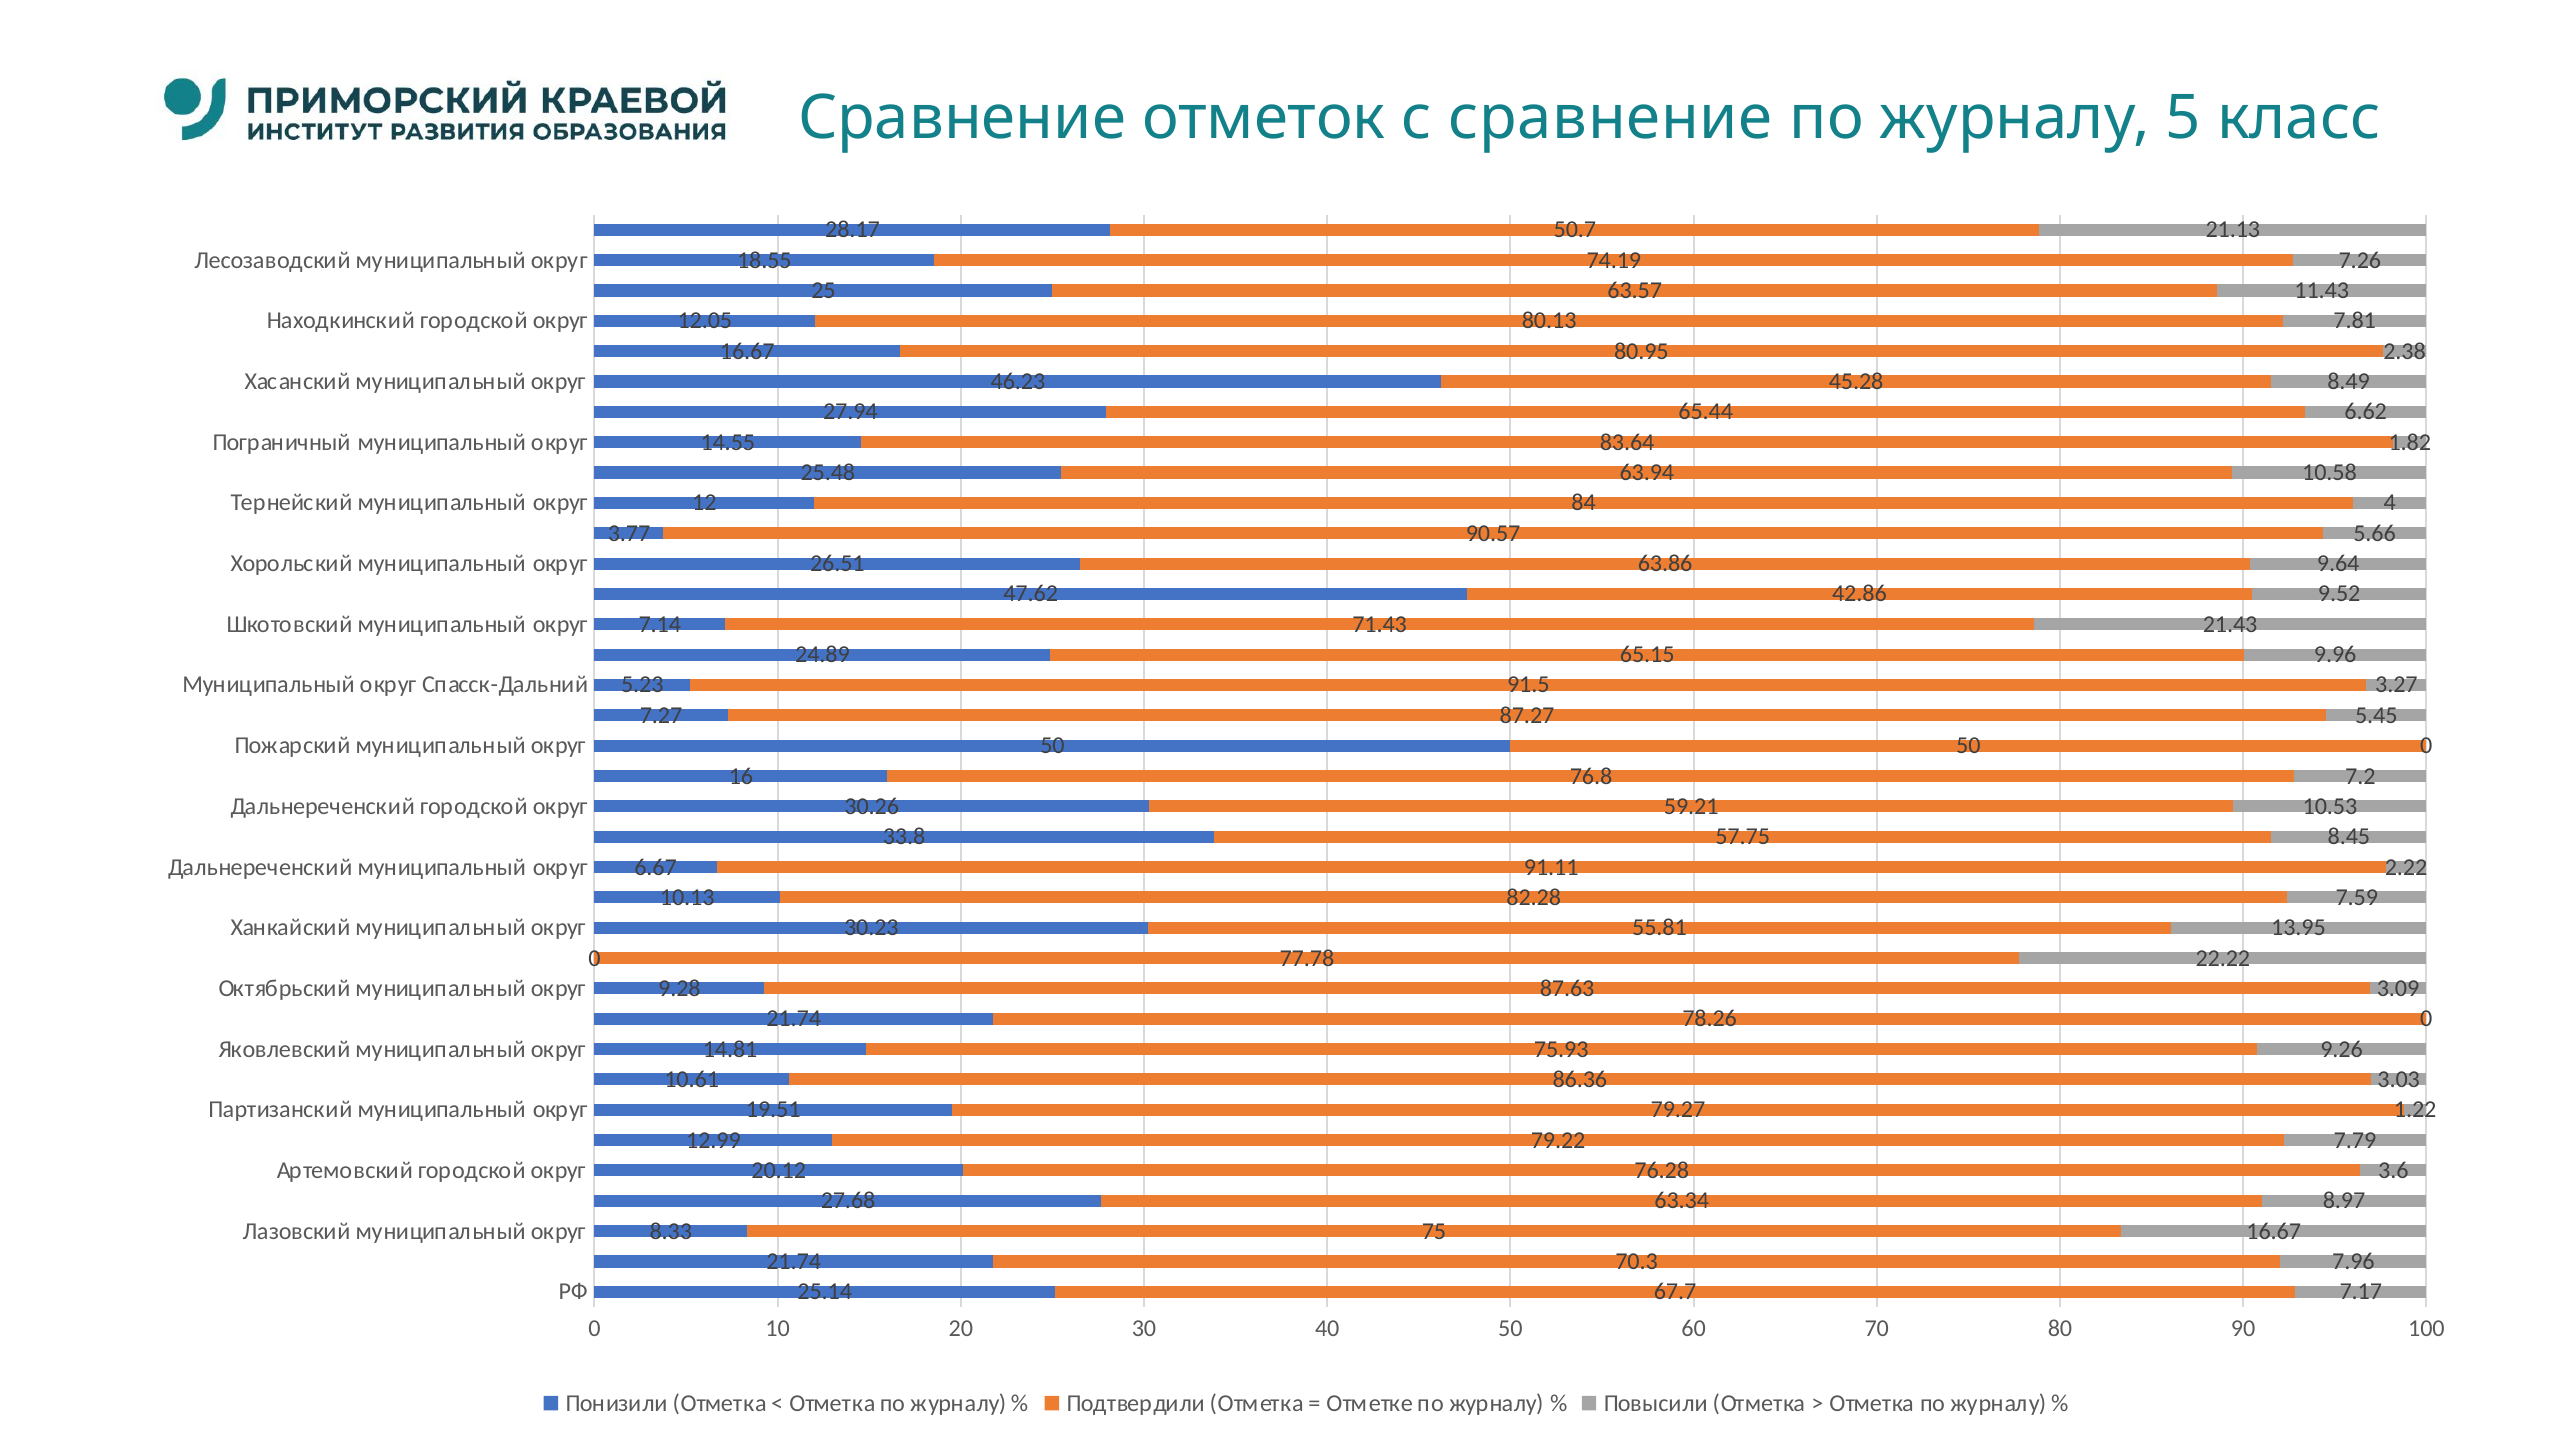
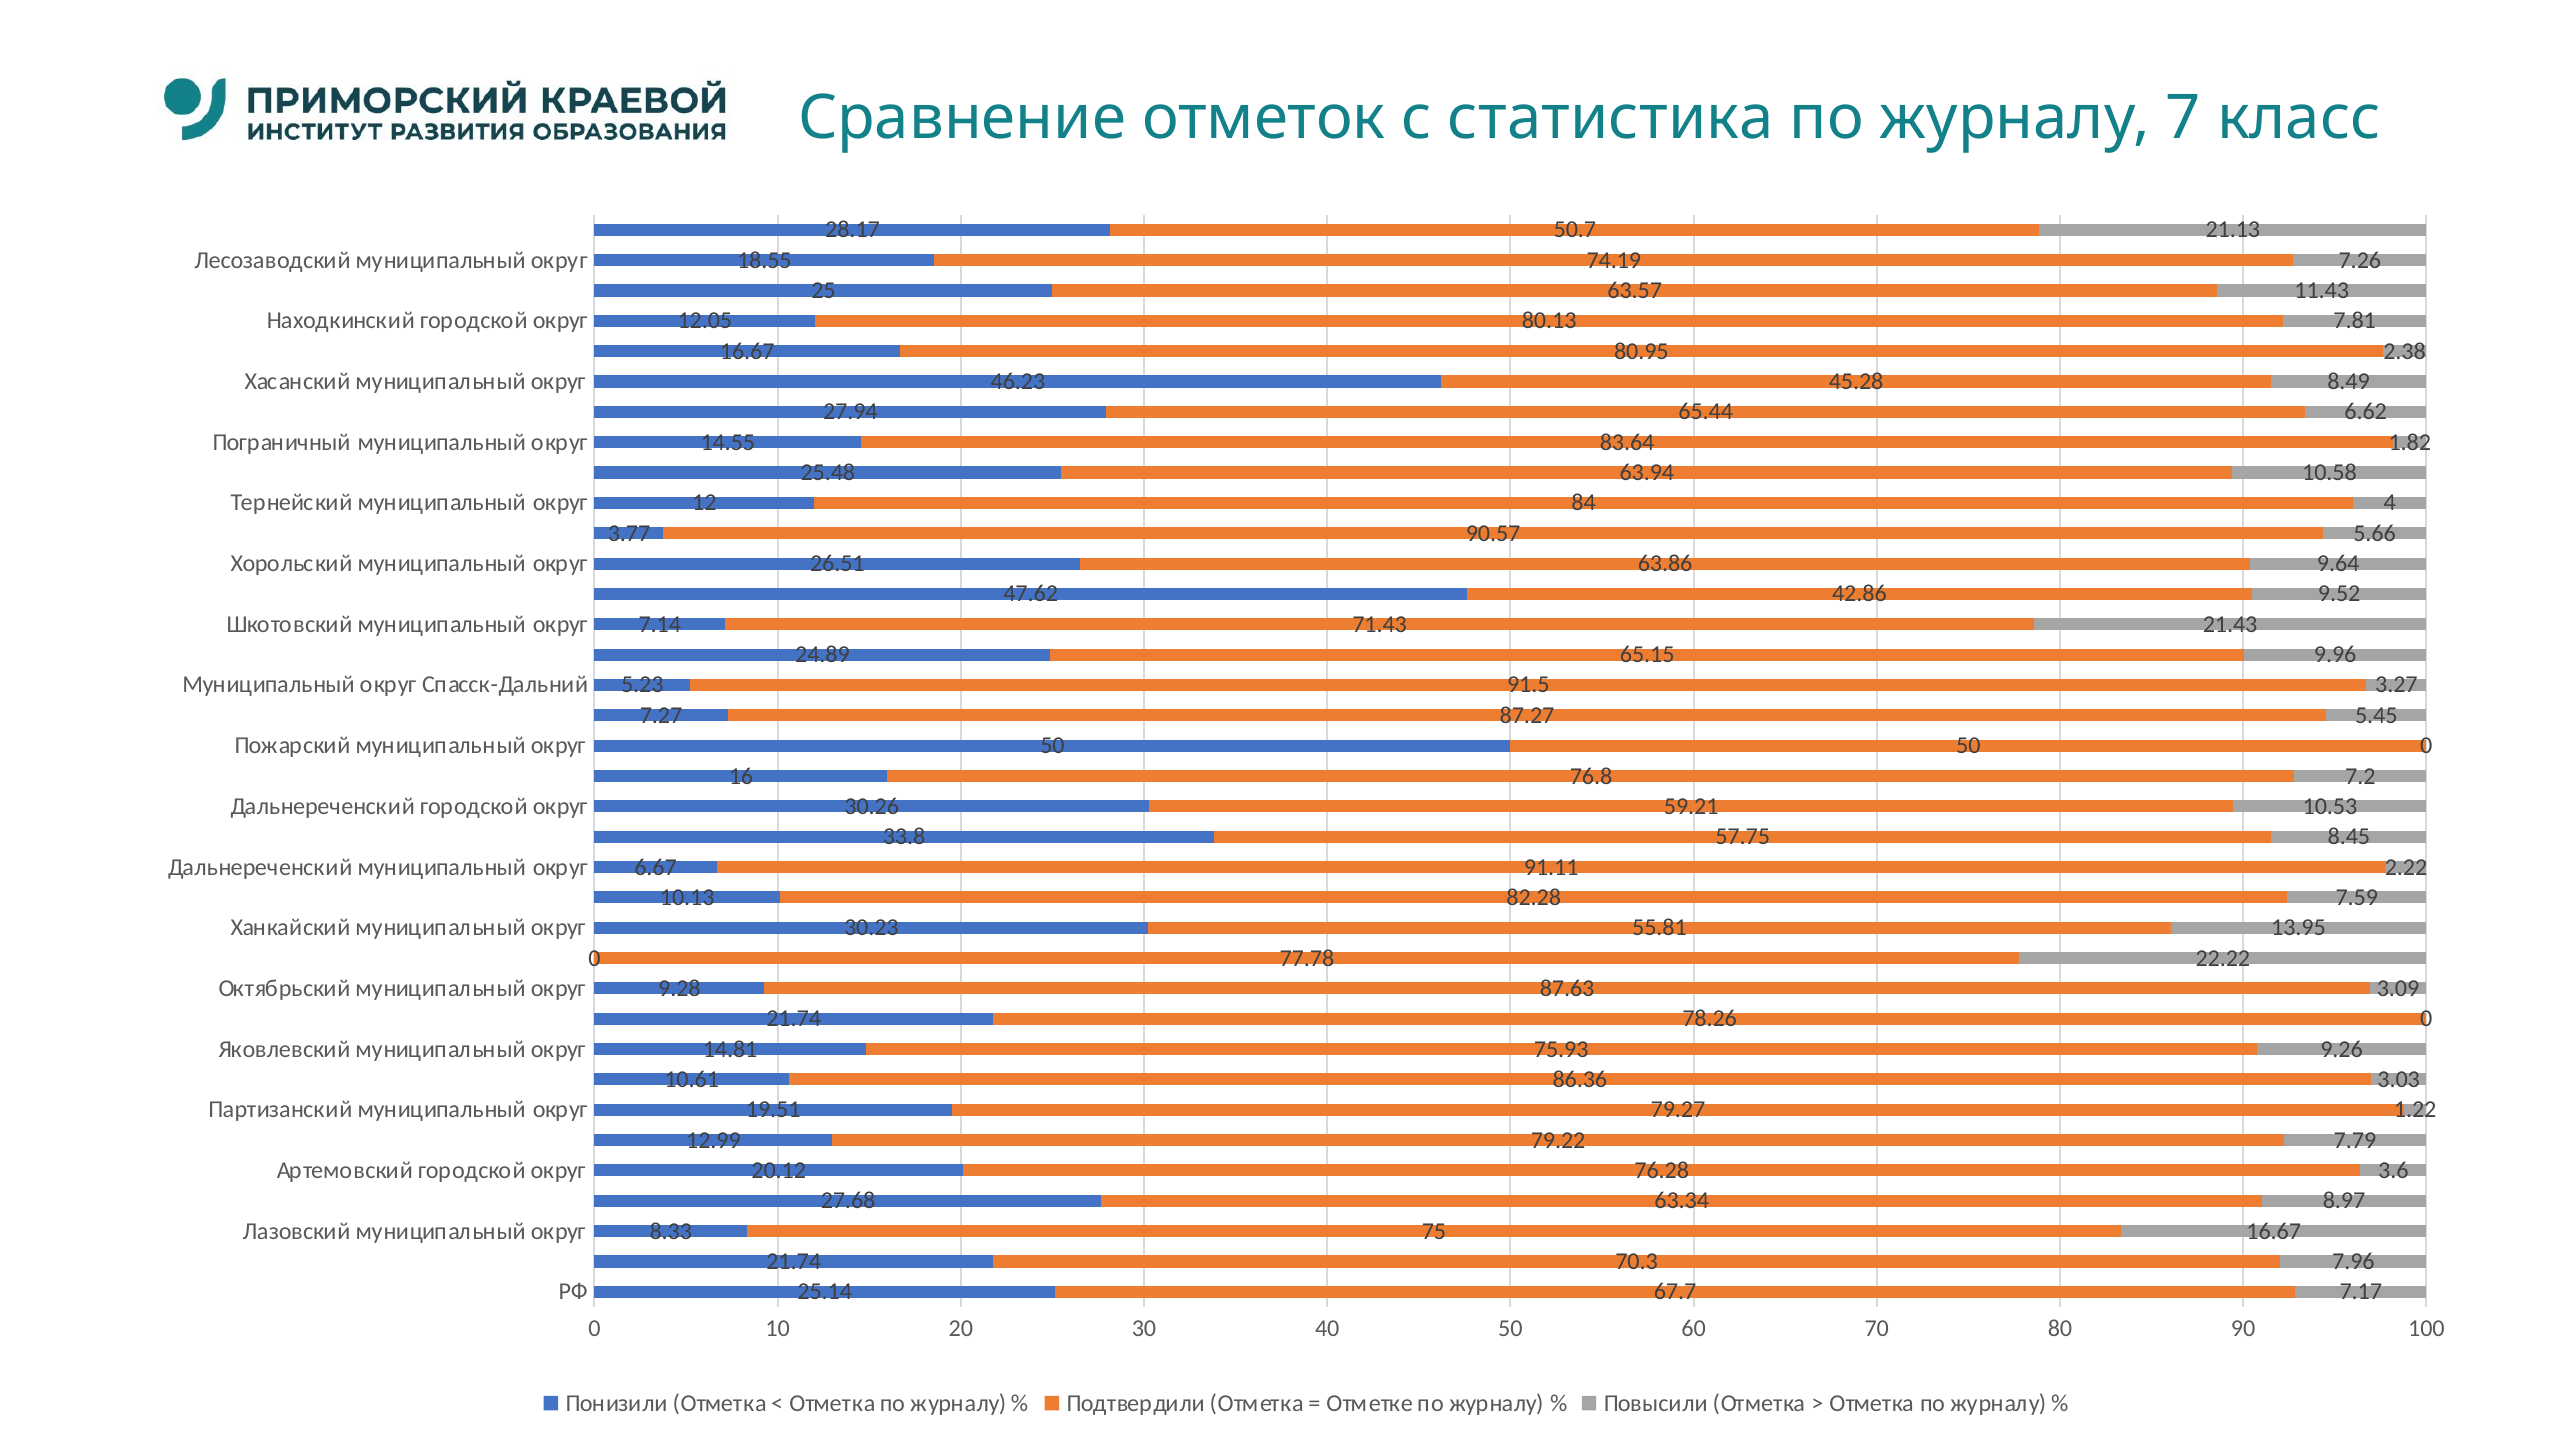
с сравнение: сравнение -> статистика (1611, 118)
5: 5 -> 7 (2183, 118)
